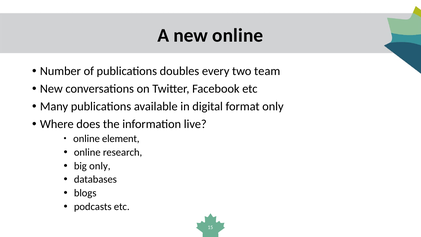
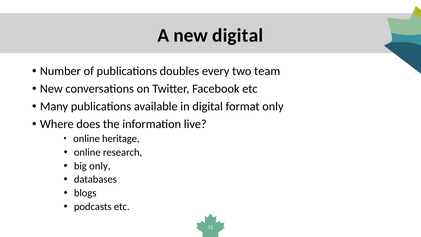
new online: online -> digital (238, 35)
element: element -> heritage (121, 139)
